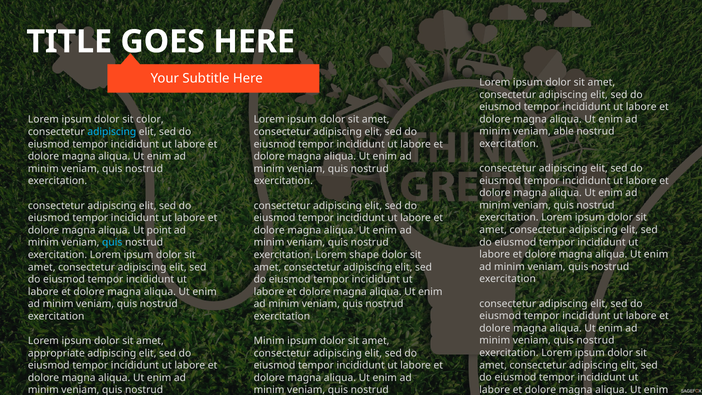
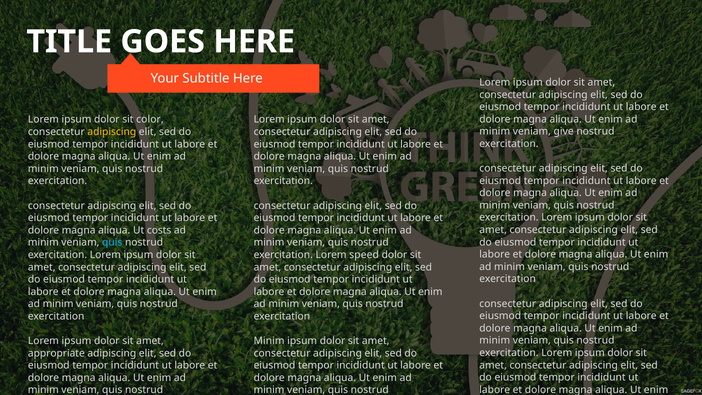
able: able -> give (564, 131)
adipiscing colour: light blue -> yellow (112, 132)
point: point -> costs (159, 230)
shape: shape -> speed (364, 255)
